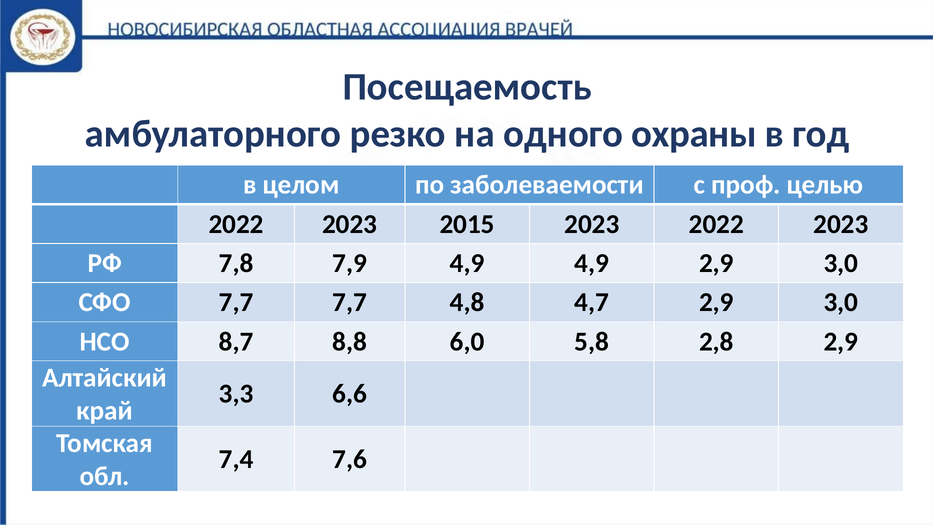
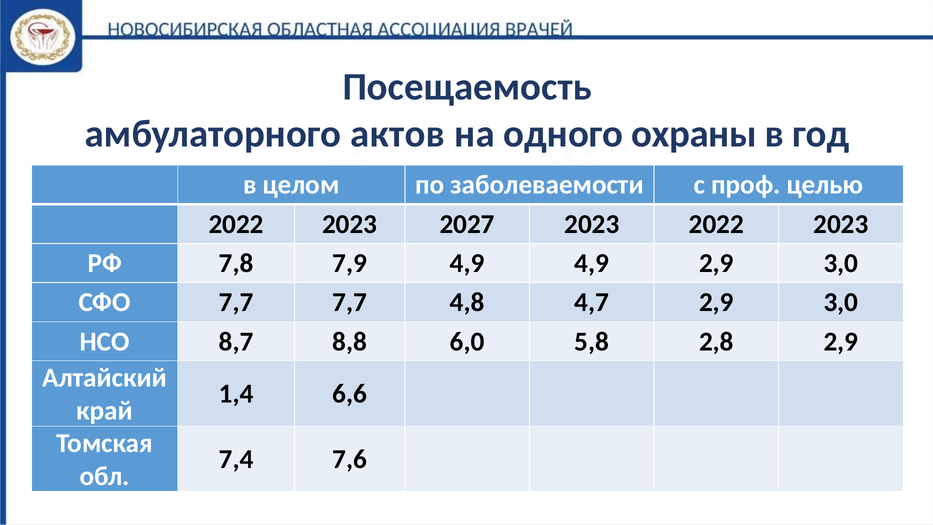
резко: резко -> актов (398, 134)
2015: 2015 -> 2027 (467, 224)
3,3: 3,3 -> 1,4 (236, 394)
